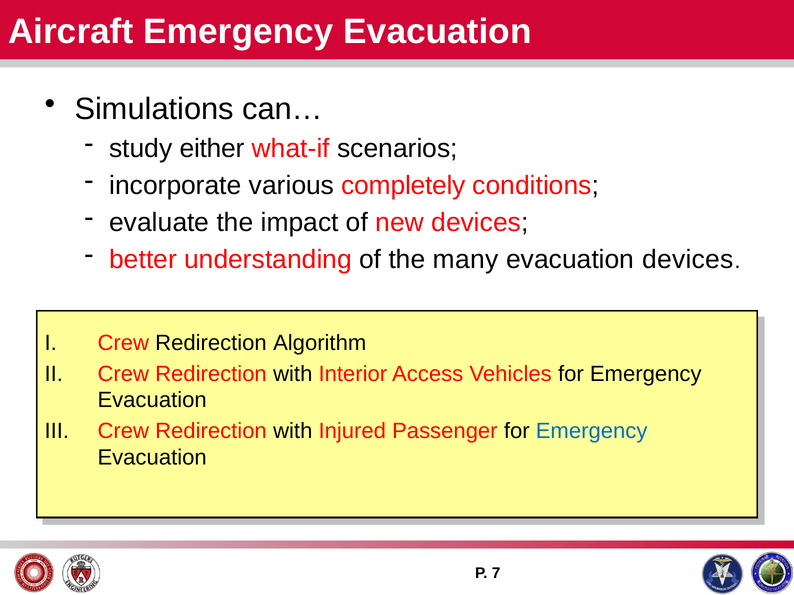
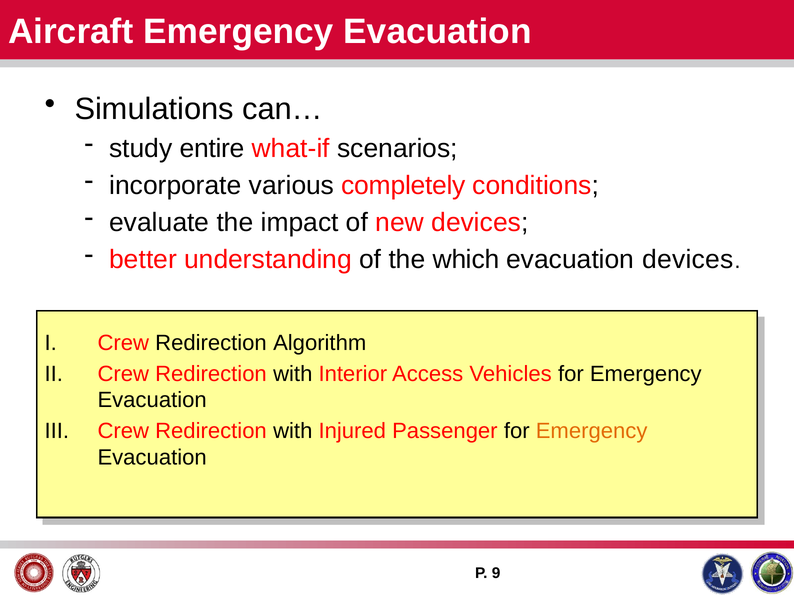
either: either -> entire (212, 148)
many: many -> which (466, 260)
Emergency colour: blue -> orange (592, 431)
7: 7 -> 9 (496, 573)
